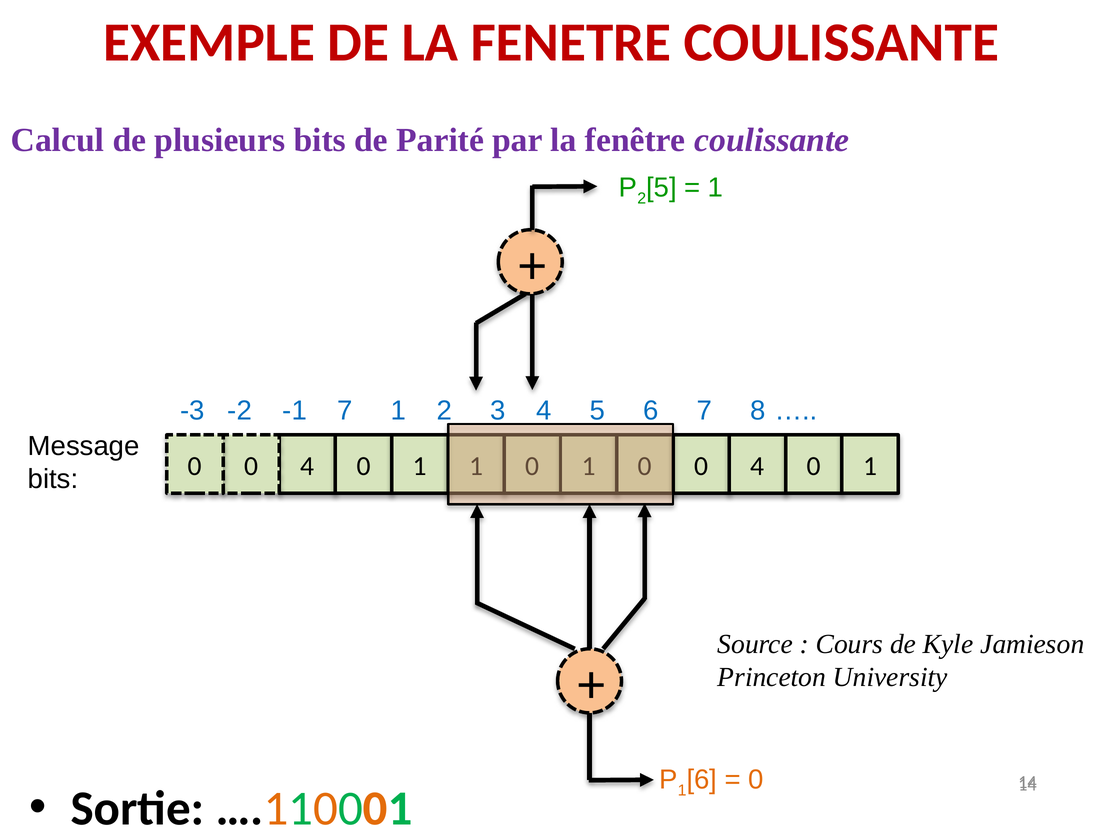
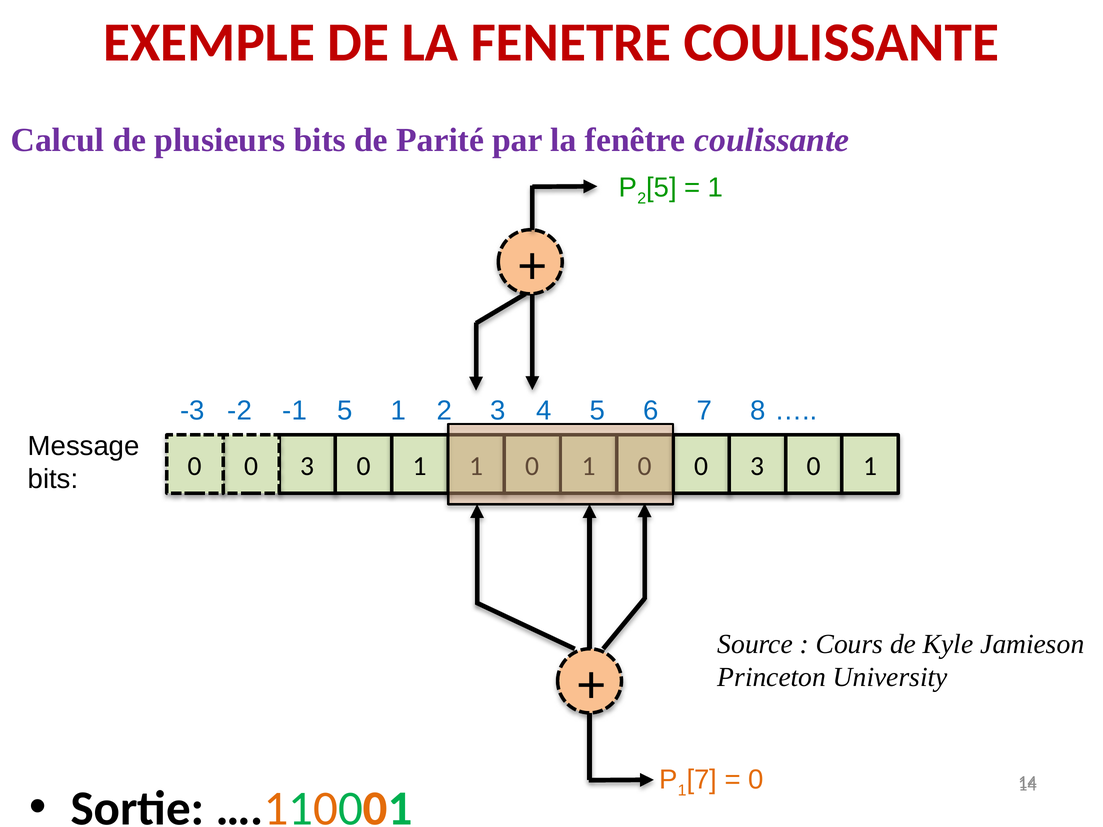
-1 7: 7 -> 5 (345, 411)
bits 4: 4 -> 3 (307, 466)
0 4: 4 -> 3 (757, 466)
1 6: 6 -> 7 (702, 780)
